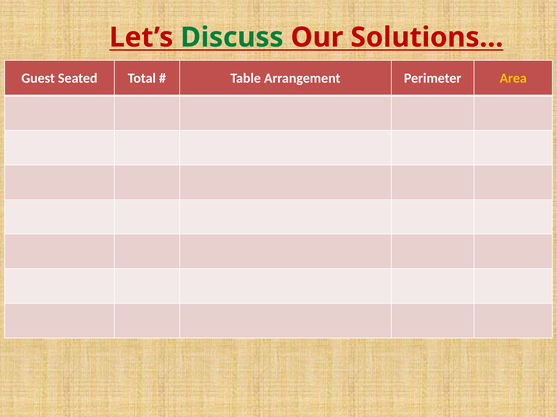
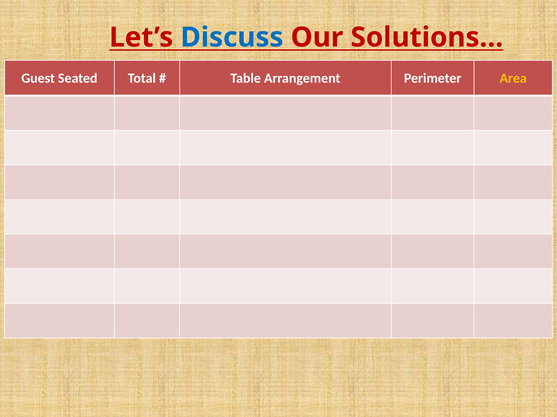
Discuss colour: green -> blue (232, 37)
